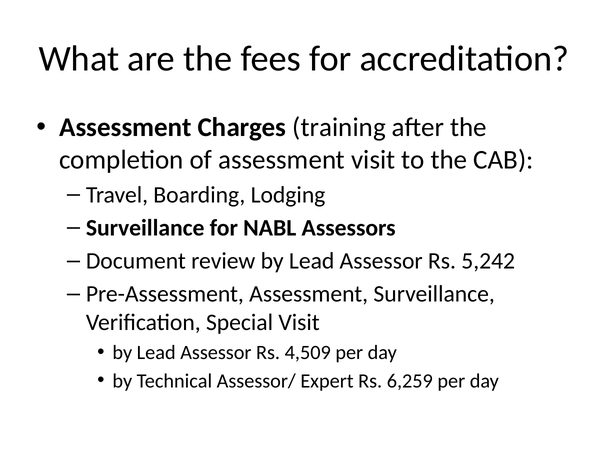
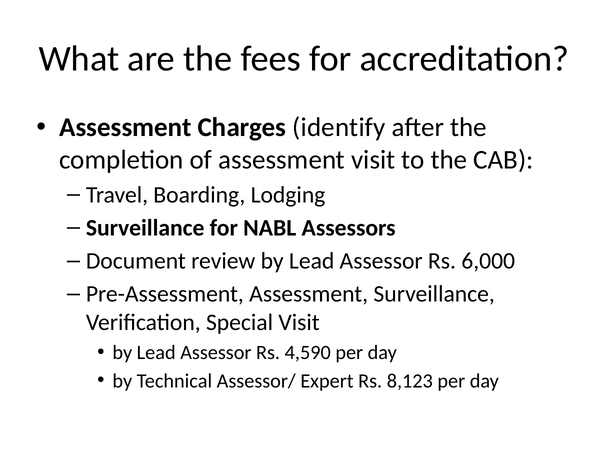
training: training -> identify (339, 128)
5,242: 5,242 -> 6,000 (488, 261)
4,509: 4,509 -> 4,590 (308, 353)
6,259: 6,259 -> 8,123 (410, 381)
